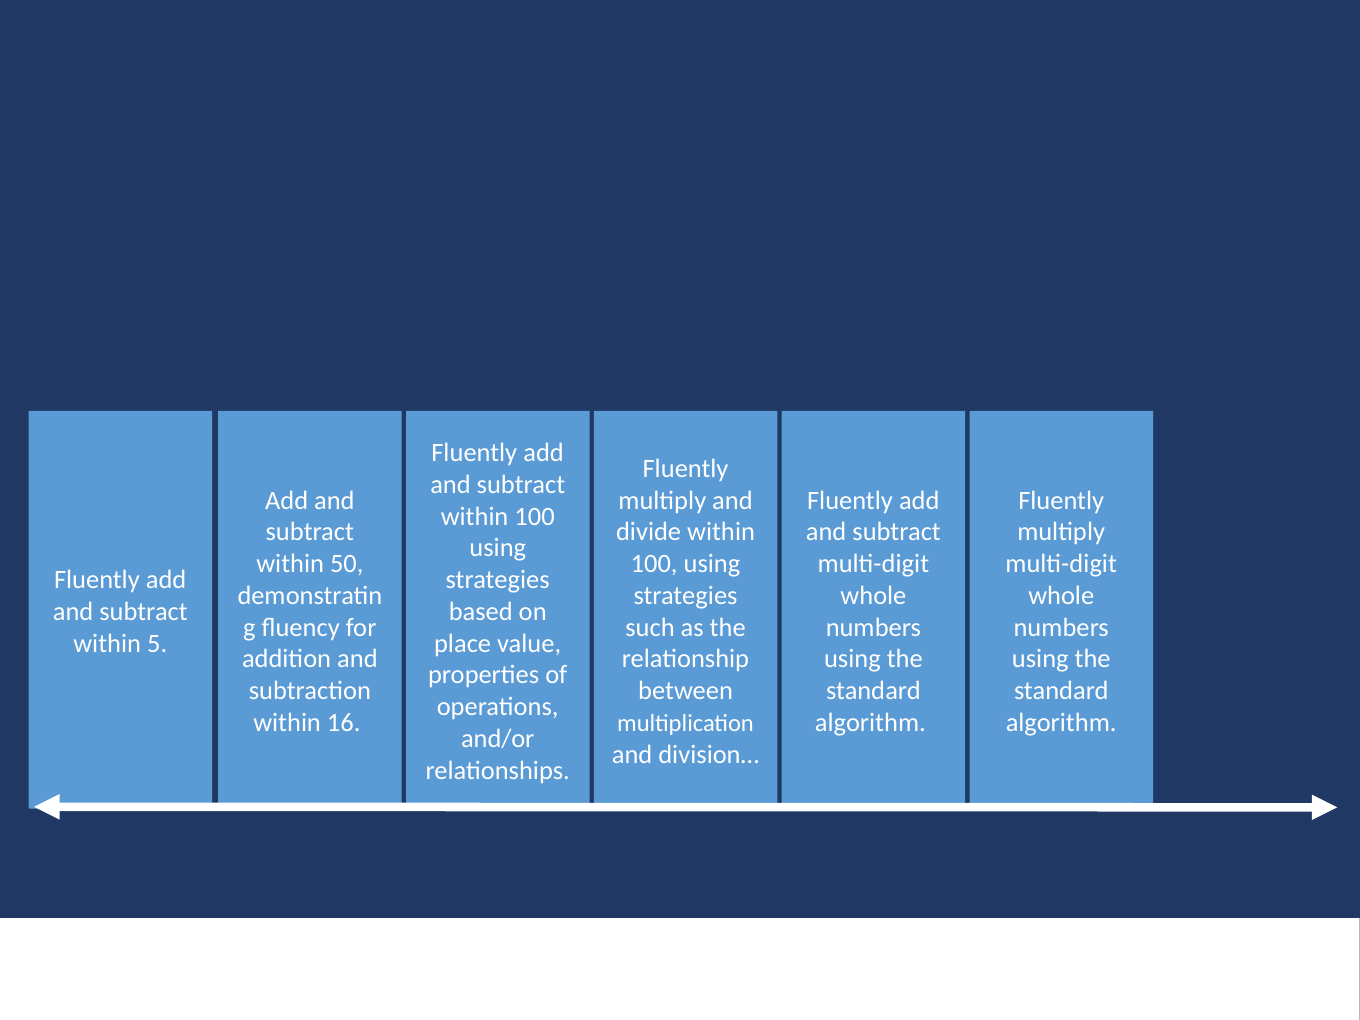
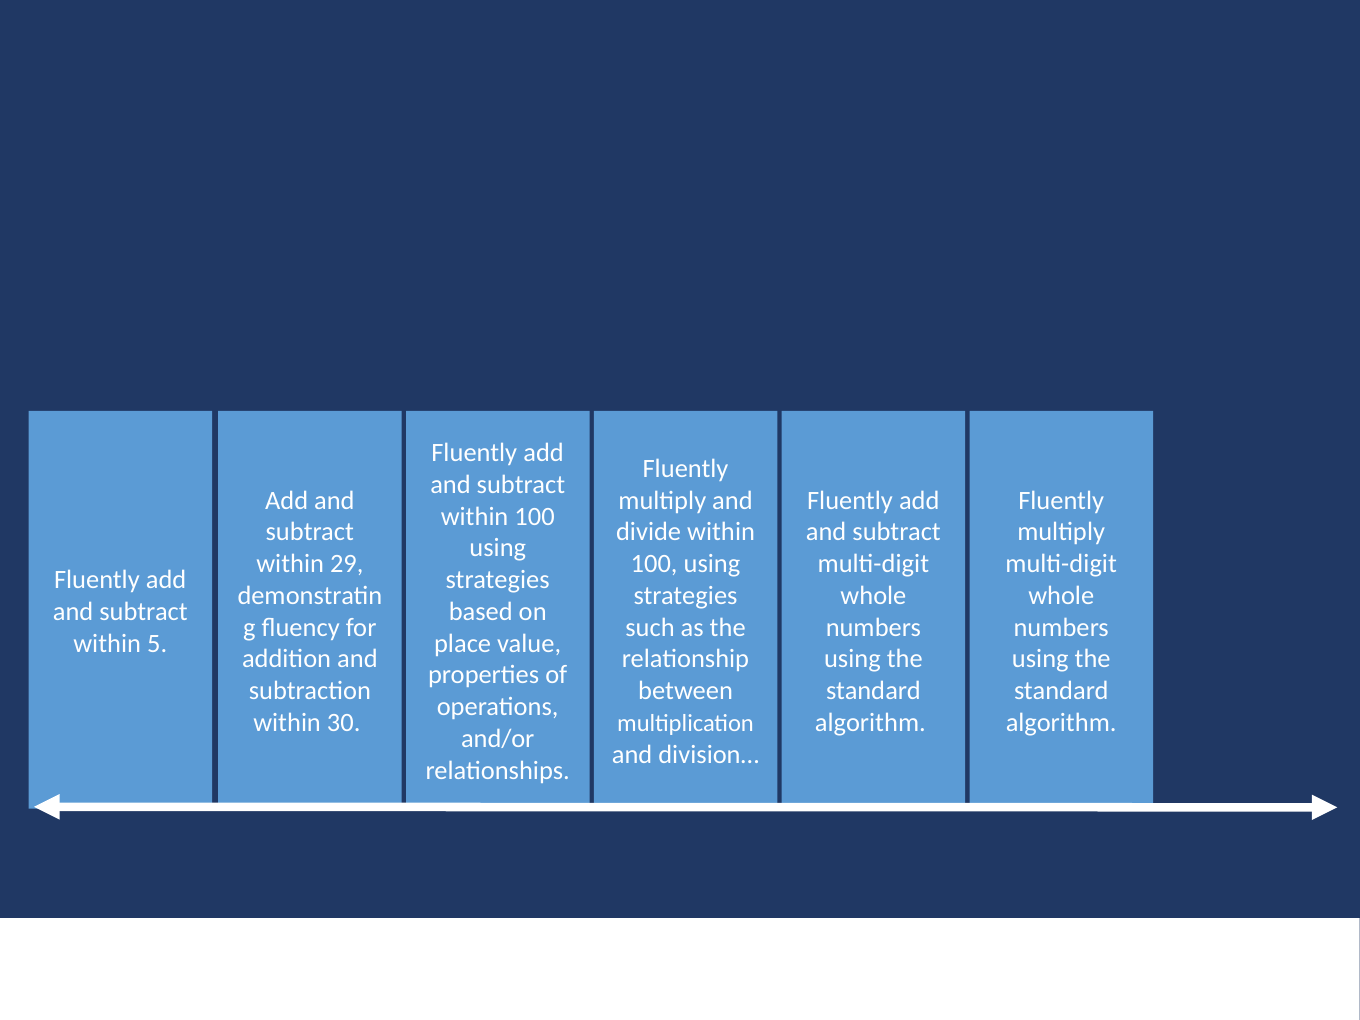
50: 50 -> 29 (347, 564)
16: 16 -> 30 (344, 723)
